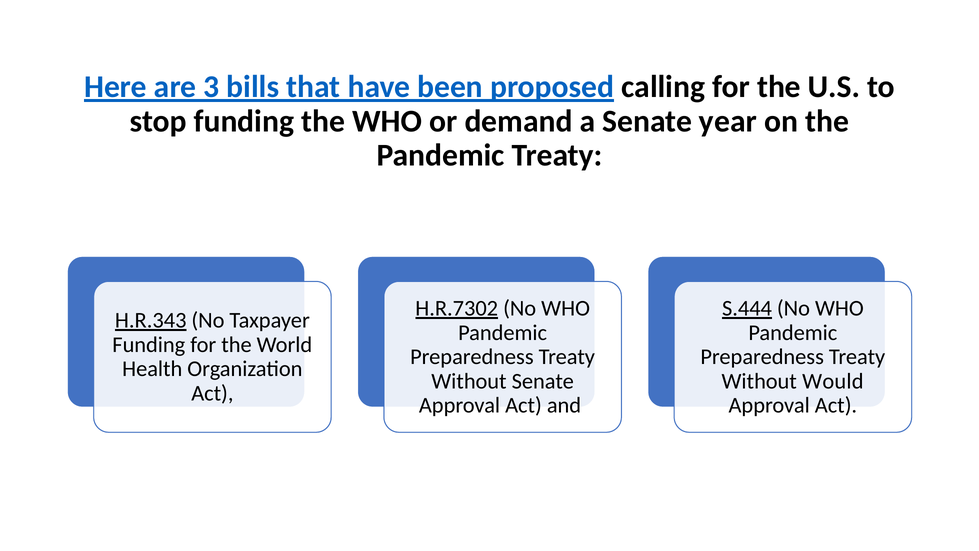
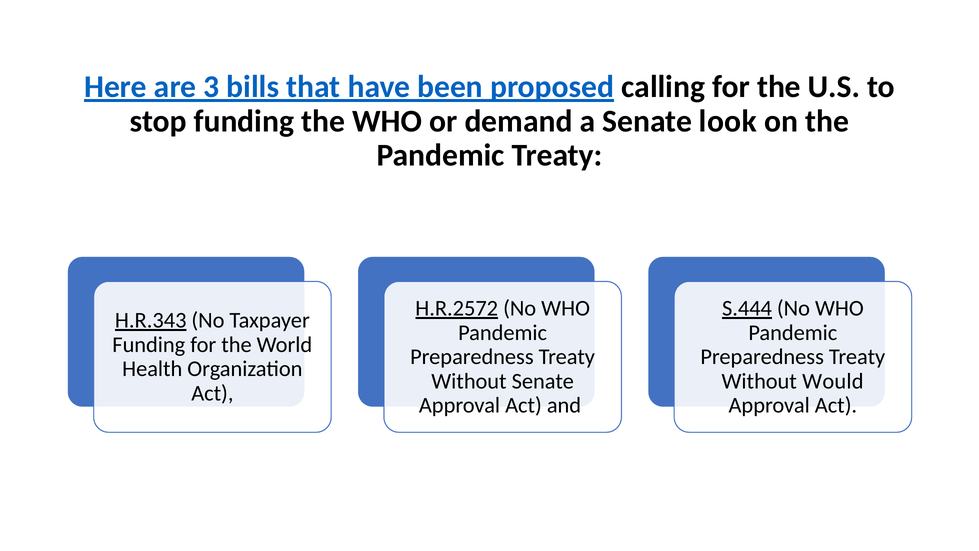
year: year -> look (728, 121)
H.R.7302: H.R.7302 -> H.R.2572 (457, 308)
